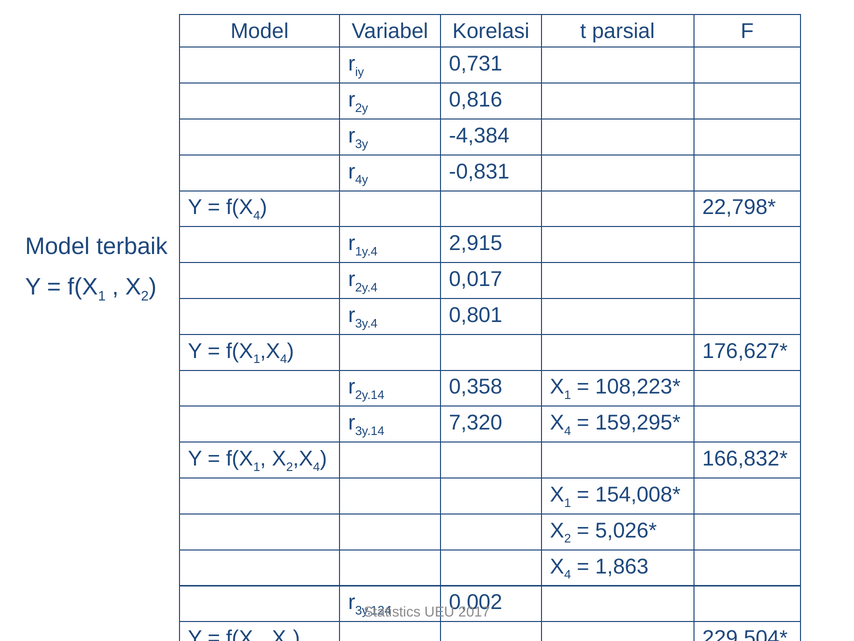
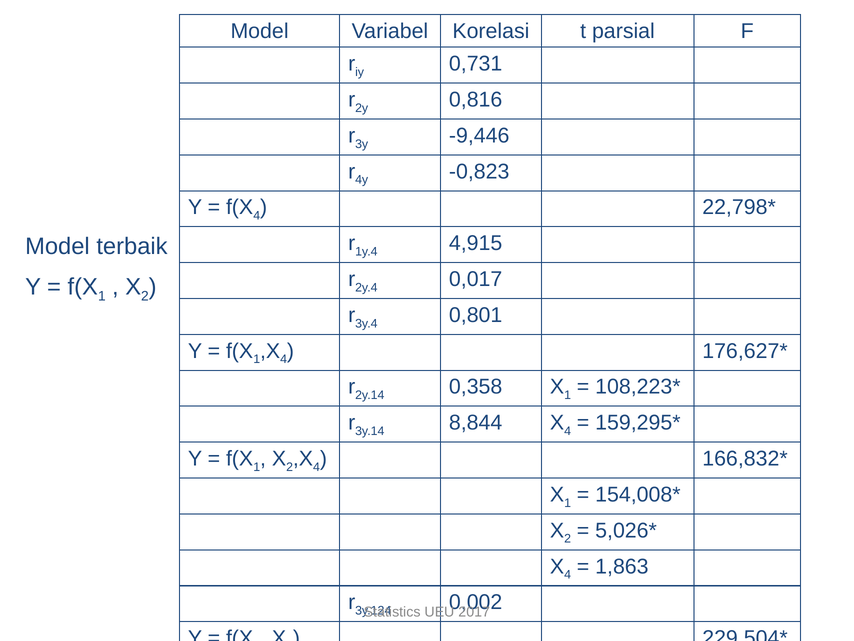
-4,384: -4,384 -> -9,446 (479, 136)
-0,831: -0,831 -> -0,823 (479, 171)
2,915: 2,915 -> 4,915 (476, 243)
7,320: 7,320 -> 8,844 (476, 423)
